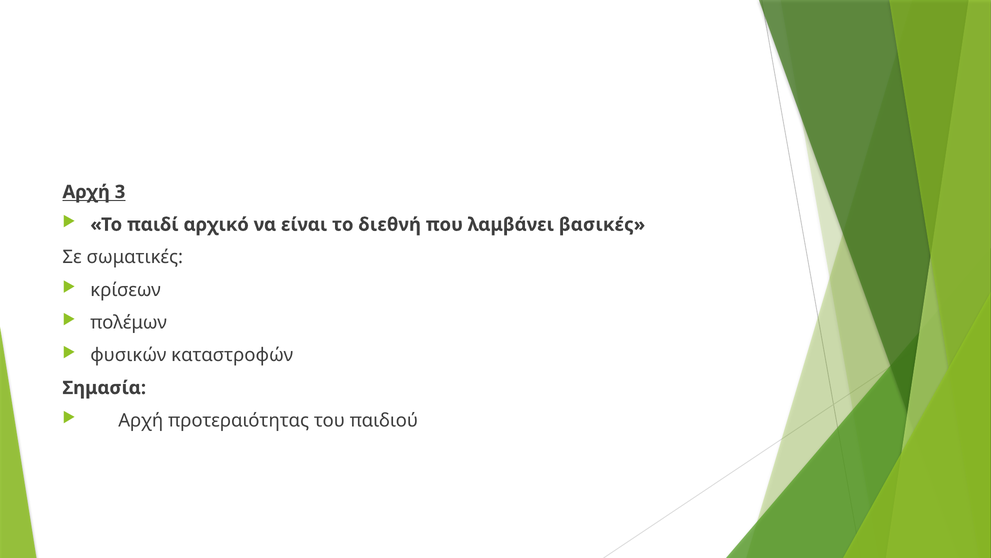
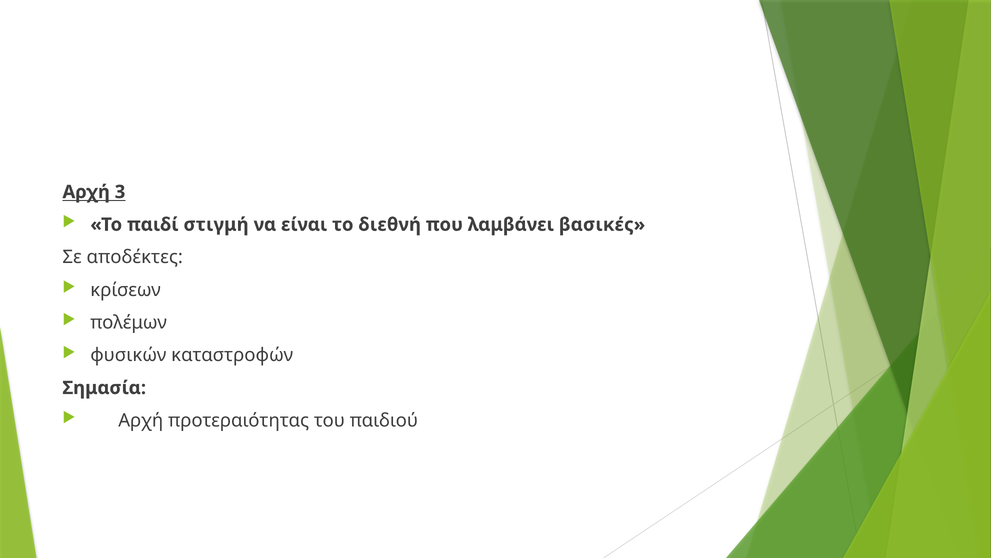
αρχικό: αρχικό -> στιγμή (216, 224)
σωματικές: σωματικές -> αποδέκτες (135, 257)
